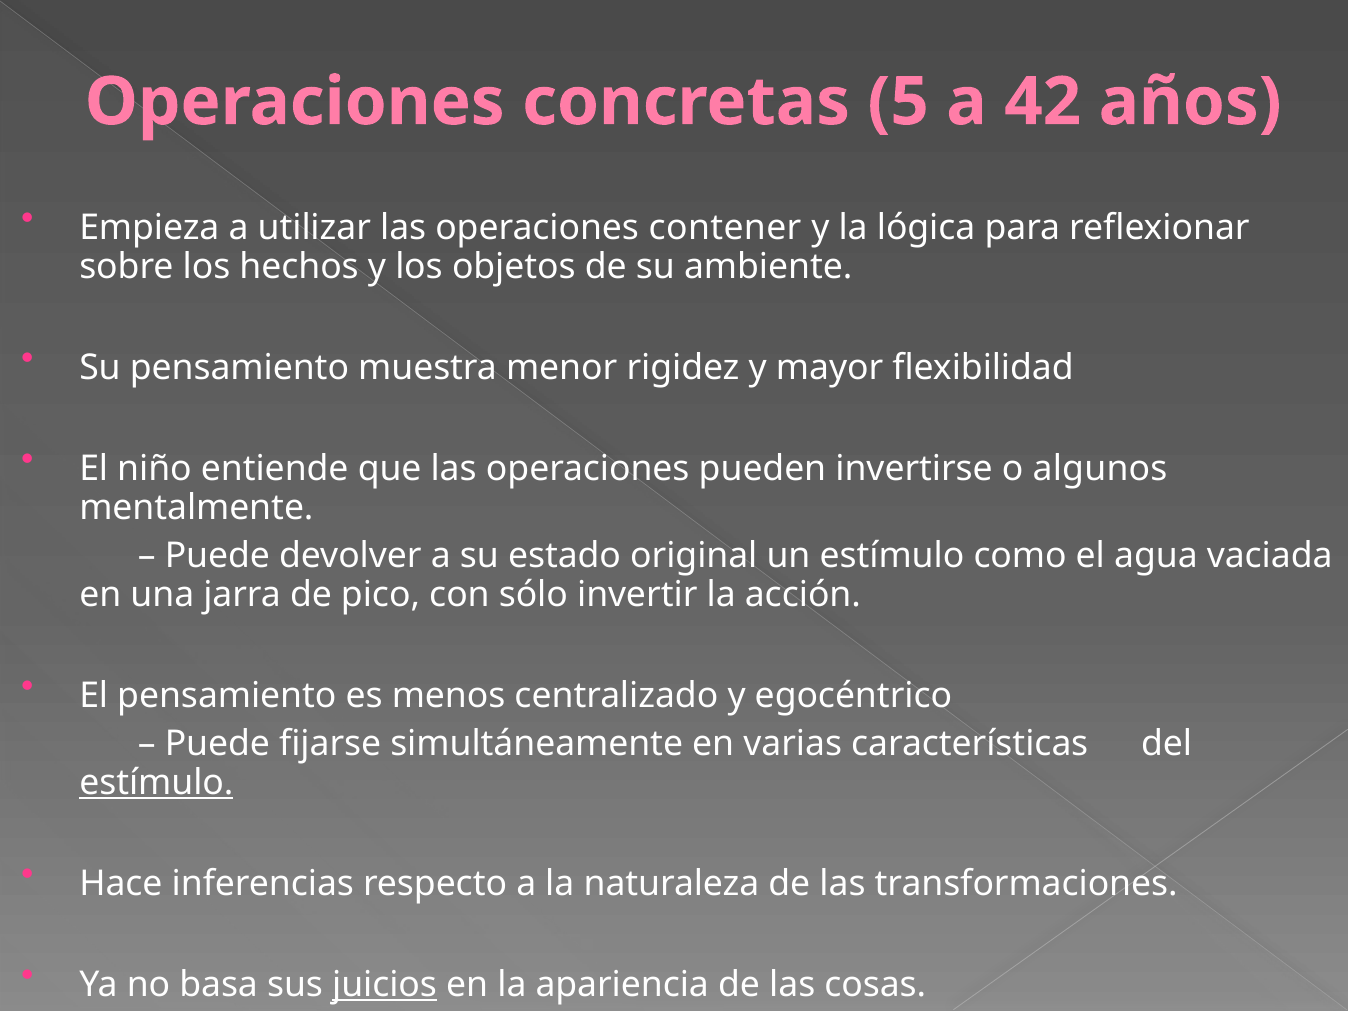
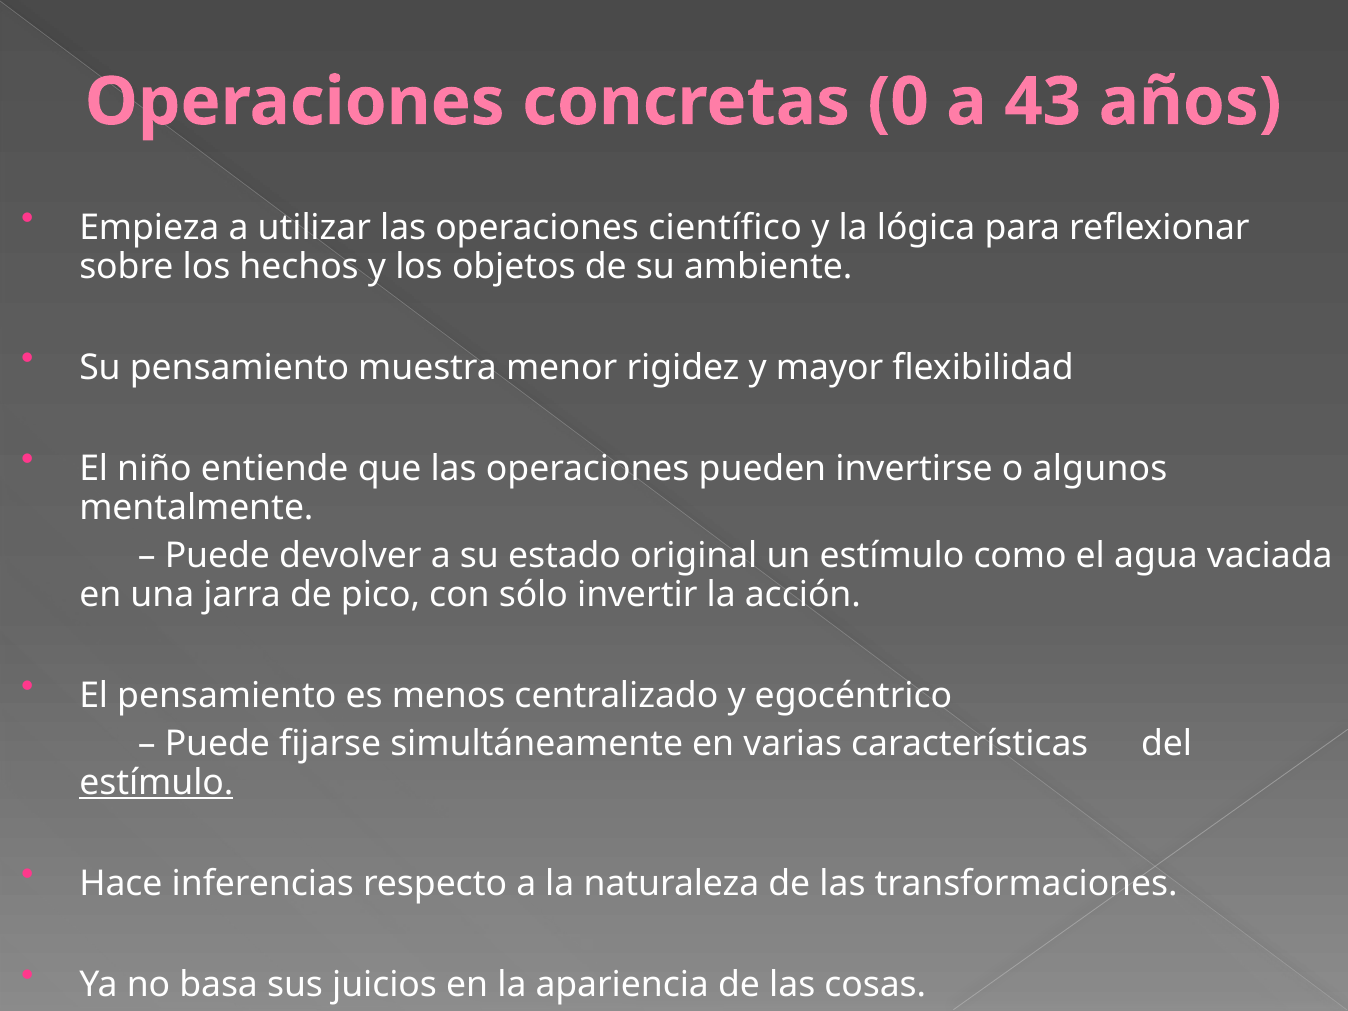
5: 5 -> 0 (898, 102)
42: 42 -> 43 (1043, 102)
contener: contener -> científico (725, 228)
juicios underline: present -> none (385, 985)
